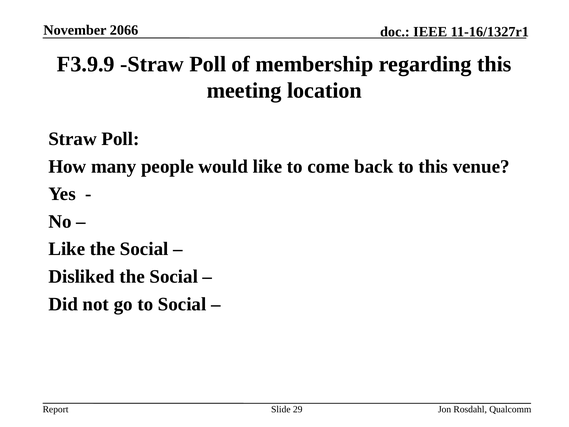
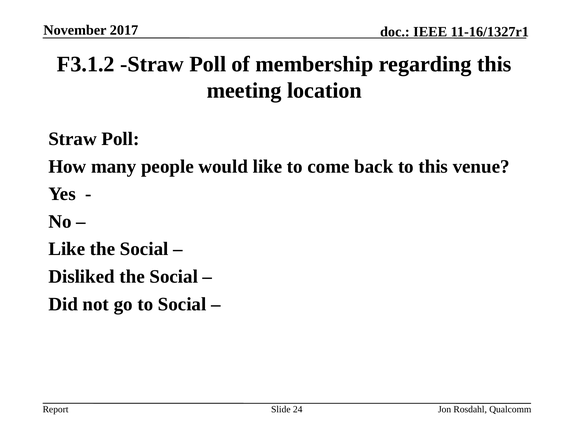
2066: 2066 -> 2017 (124, 30)
F3.9.9: F3.9.9 -> F3.1.2 (86, 64)
29: 29 -> 24 (298, 409)
